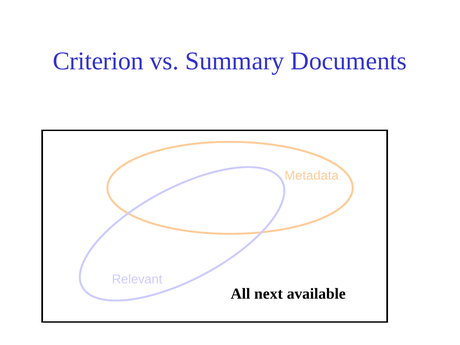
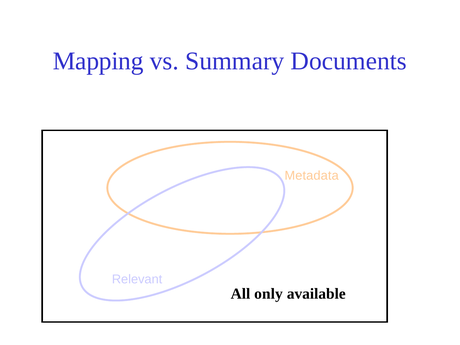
Criterion: Criterion -> Mapping (98, 61)
next: next -> only (269, 294)
